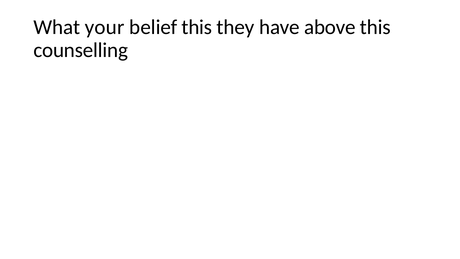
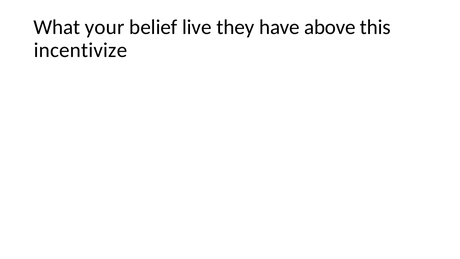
belief this: this -> live (197, 27)
counselling: counselling -> incentivize (80, 50)
